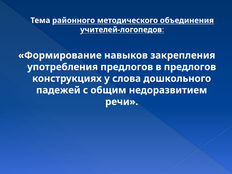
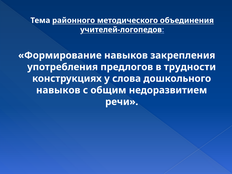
в предлогов: предлогов -> трудности (190, 67)
падежей: падежей -> навыков (58, 90)
